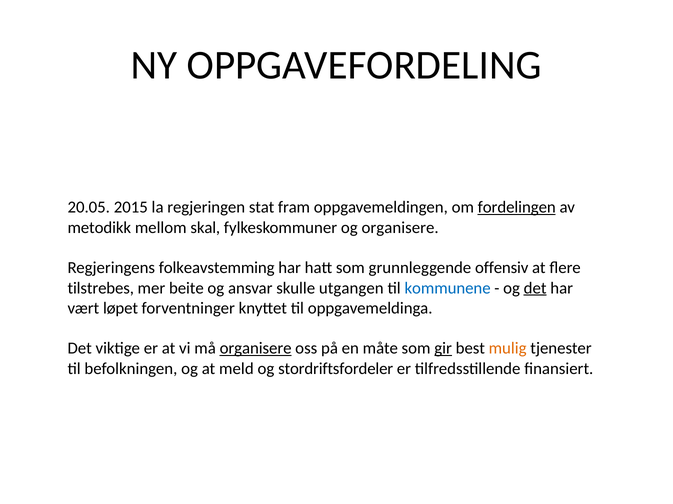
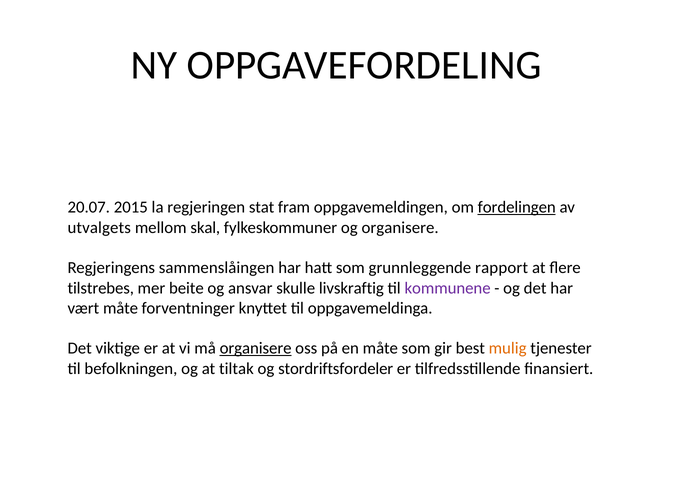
20.05: 20.05 -> 20.07 (89, 208)
metodikk: metodikk -> utvalgets (99, 228)
folkeavstemming: folkeavstemming -> sammenslåingen (217, 268)
offensiv: offensiv -> rapport (502, 268)
utgangen: utgangen -> livskraftig (351, 288)
kommunene colour: blue -> purple (448, 288)
det underline: present -> none (535, 288)
vært løpet: løpet -> måte (121, 309)
gir underline: present -> none (443, 349)
meld: meld -> tiltak (236, 369)
